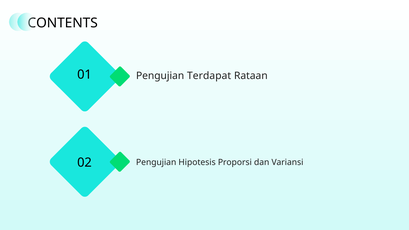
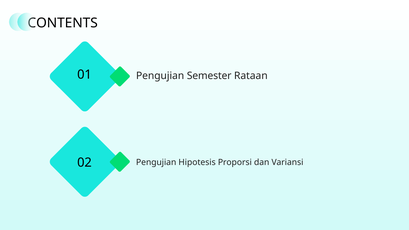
Terdapat: Terdapat -> Semester (209, 76)
